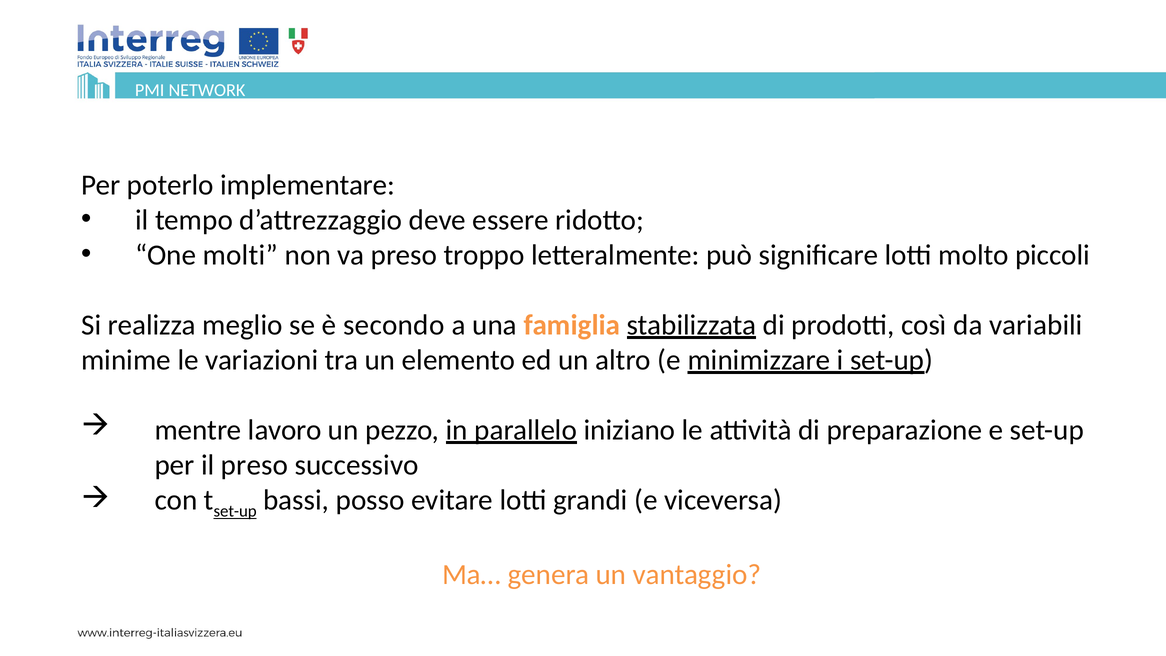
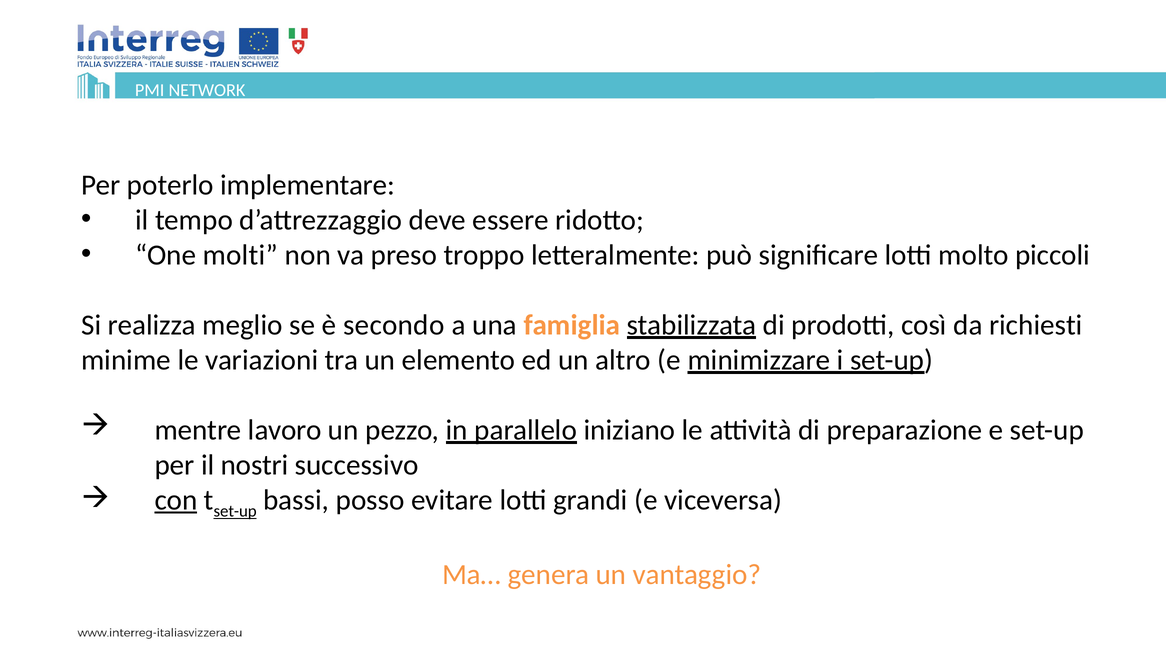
variabili: variabili -> richiesti (1036, 325)
il preso: preso -> nostri (255, 465)
con underline: none -> present (176, 500)
